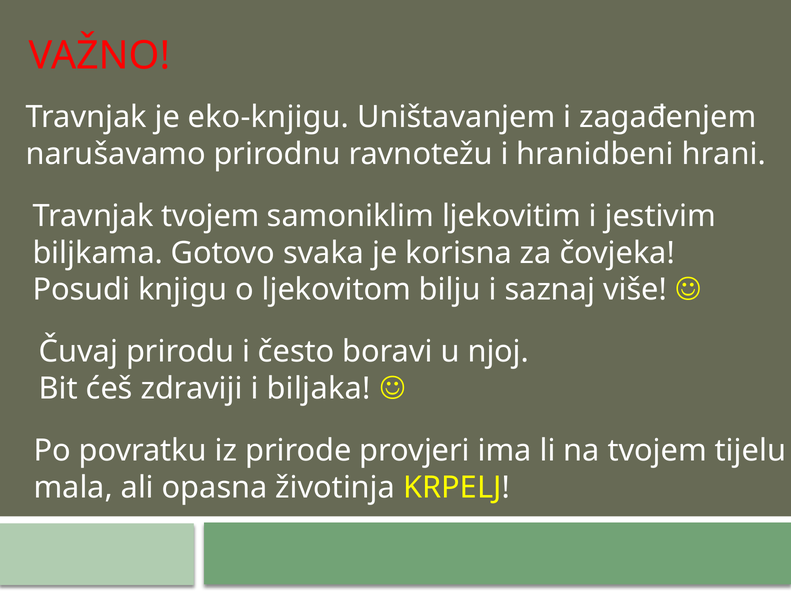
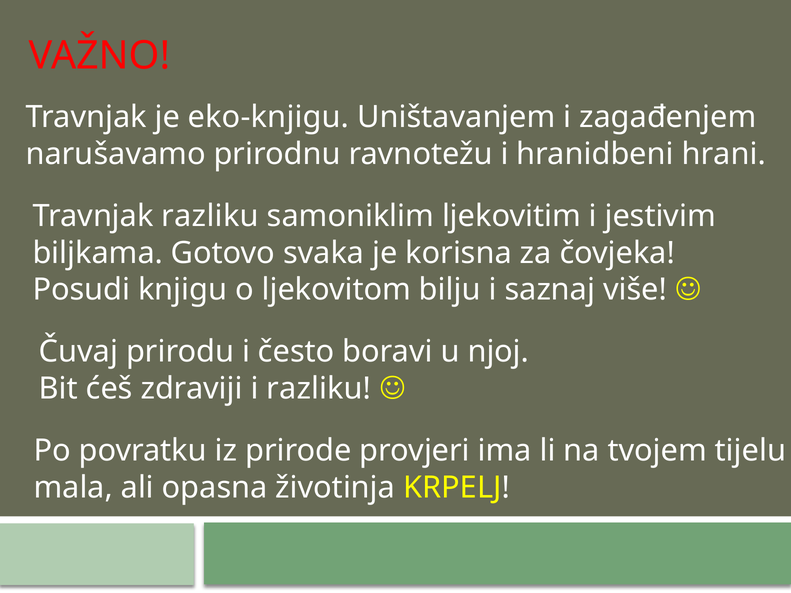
Travnjak tvojem: tvojem -> razliku (210, 216)
i biljaka: biljaka -> razliku (319, 389)
